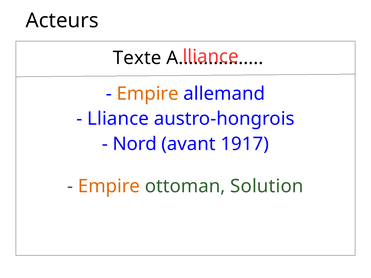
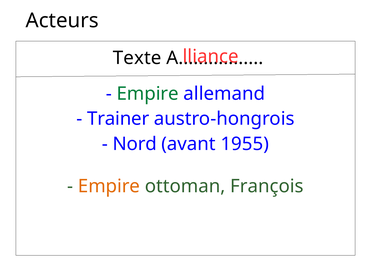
Empire colour: orange -> green (148, 94)
Lliance: Lliance -> Trainer (118, 119)
1917: 1917 -> 1955 (245, 144)
Solution: Solution -> François (267, 186)
